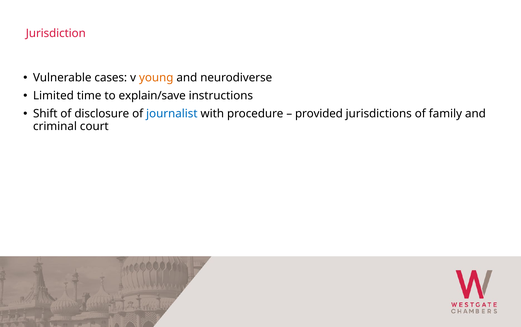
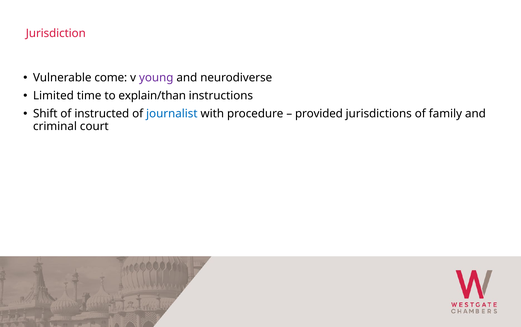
cases: cases -> come (111, 78)
young colour: orange -> purple (156, 78)
explain/save: explain/save -> explain/than (152, 96)
disclosure: disclosure -> instructed (102, 114)
